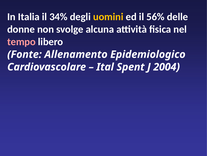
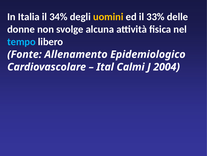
56%: 56% -> 33% (155, 17)
tempo colour: pink -> light blue (21, 42)
Spent: Spent -> Calmi (131, 67)
